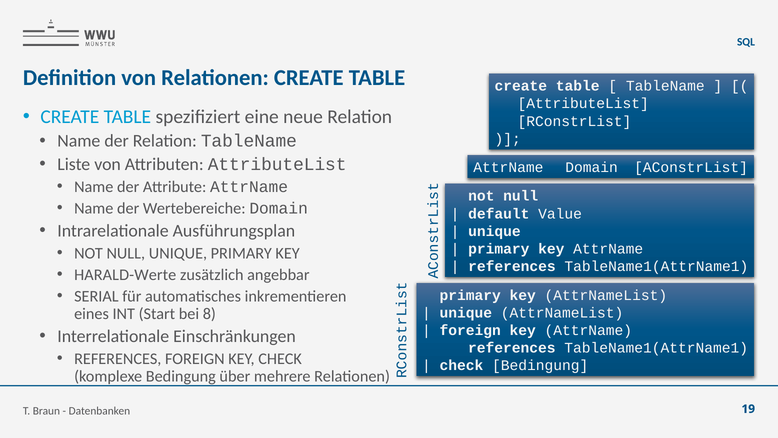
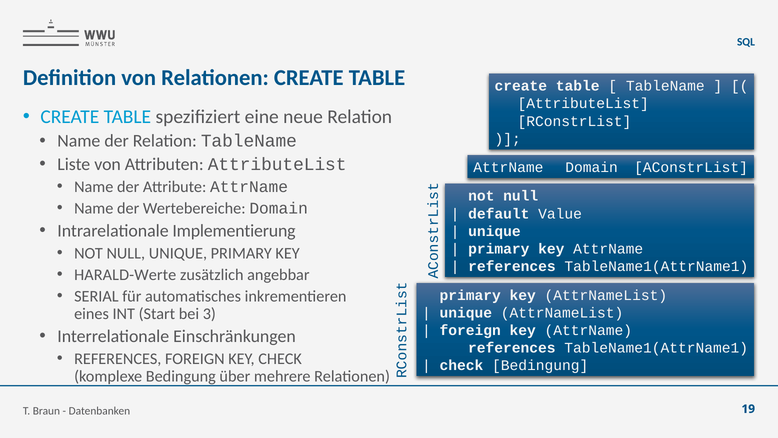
Ausführungsplan: Ausführungsplan -> Implementierung (234, 230)
8: 8 -> 3 (209, 314)
